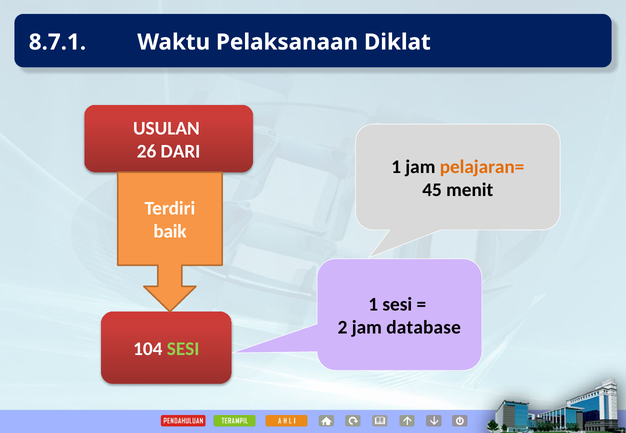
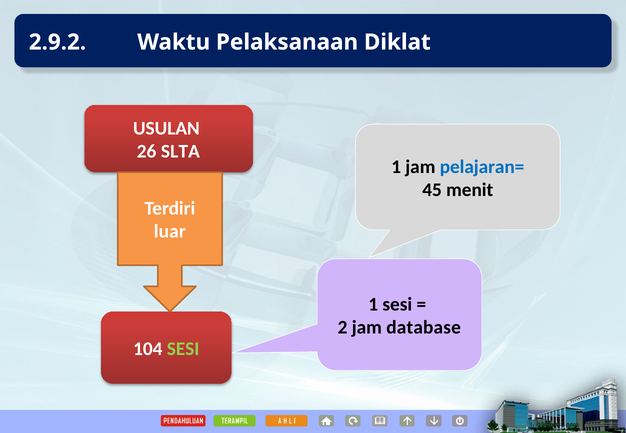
8.7.1: 8.7.1 -> 2.9.2 (57, 42)
DARI: DARI -> SLTA (180, 152)
pelajaran= colour: orange -> blue (482, 167)
baik: baik -> luar (170, 232)
